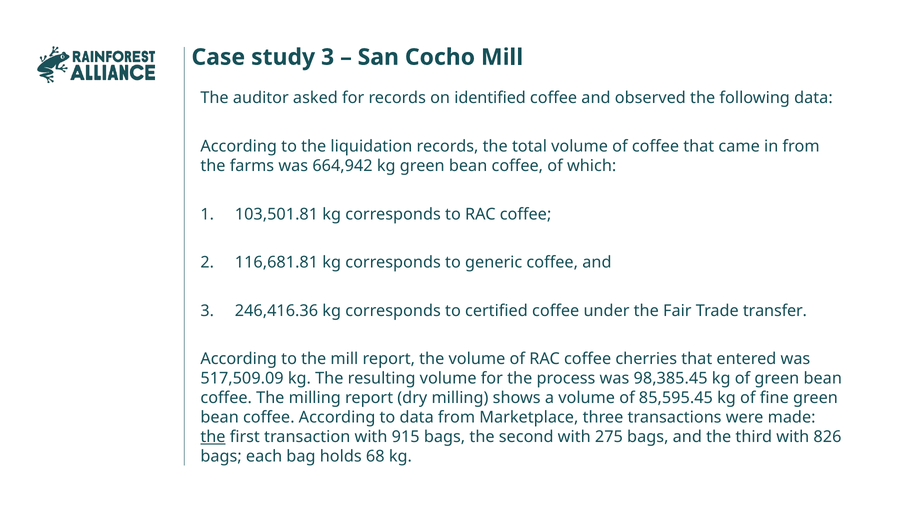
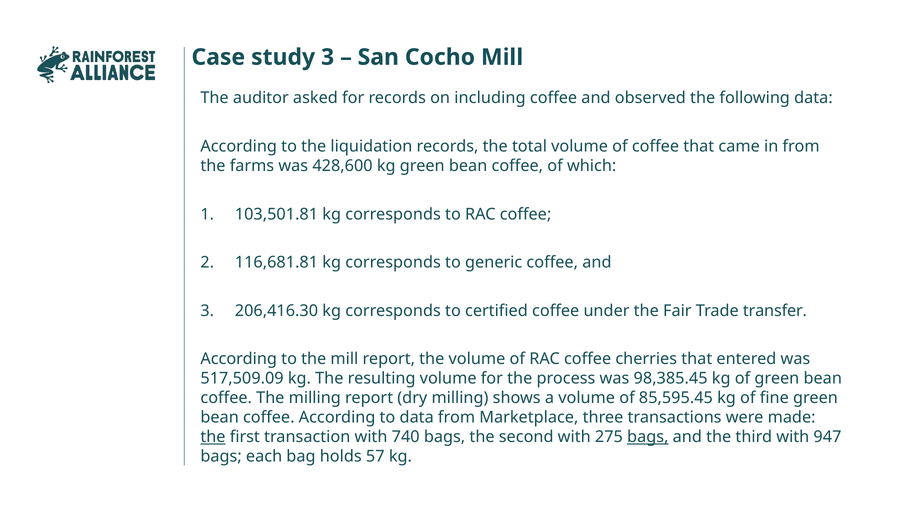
identified: identified -> including (490, 98)
664,942: 664,942 -> 428,600 (343, 166)
246,416.36: 246,416.36 -> 206,416.30 (276, 310)
915: 915 -> 740 (406, 437)
bags underline: none -> present (648, 437)
826: 826 -> 947 (827, 437)
68: 68 -> 57 (375, 456)
